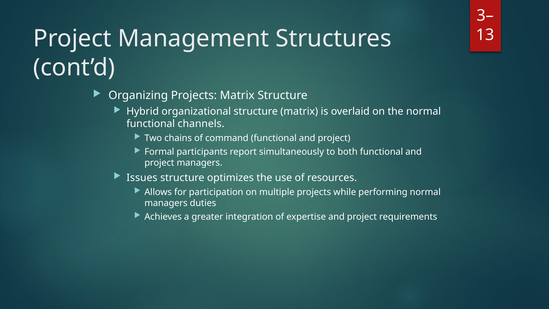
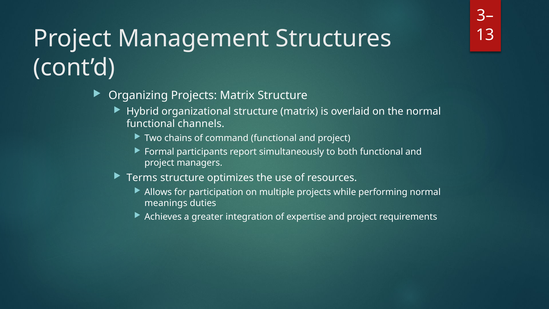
Issues: Issues -> Terms (142, 178)
managers: managers -> meanings (166, 203)
